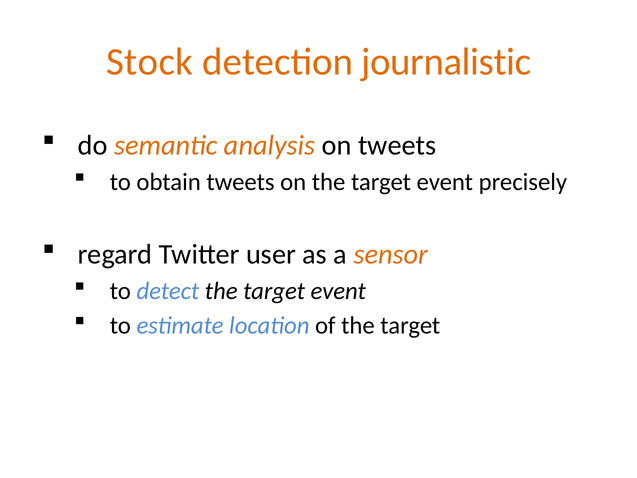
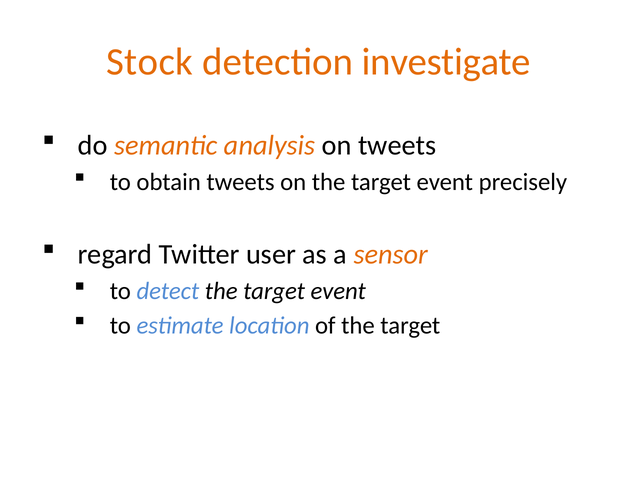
journalistic: journalistic -> investigate (446, 62)
